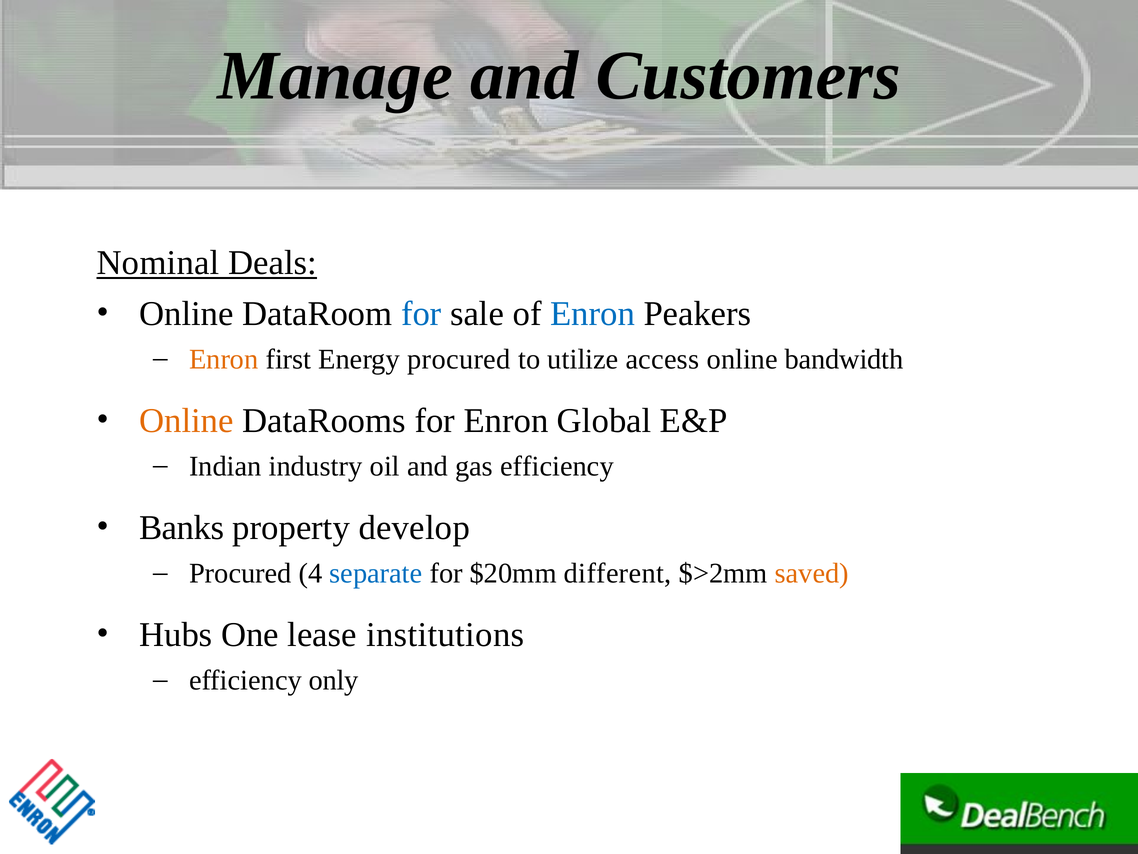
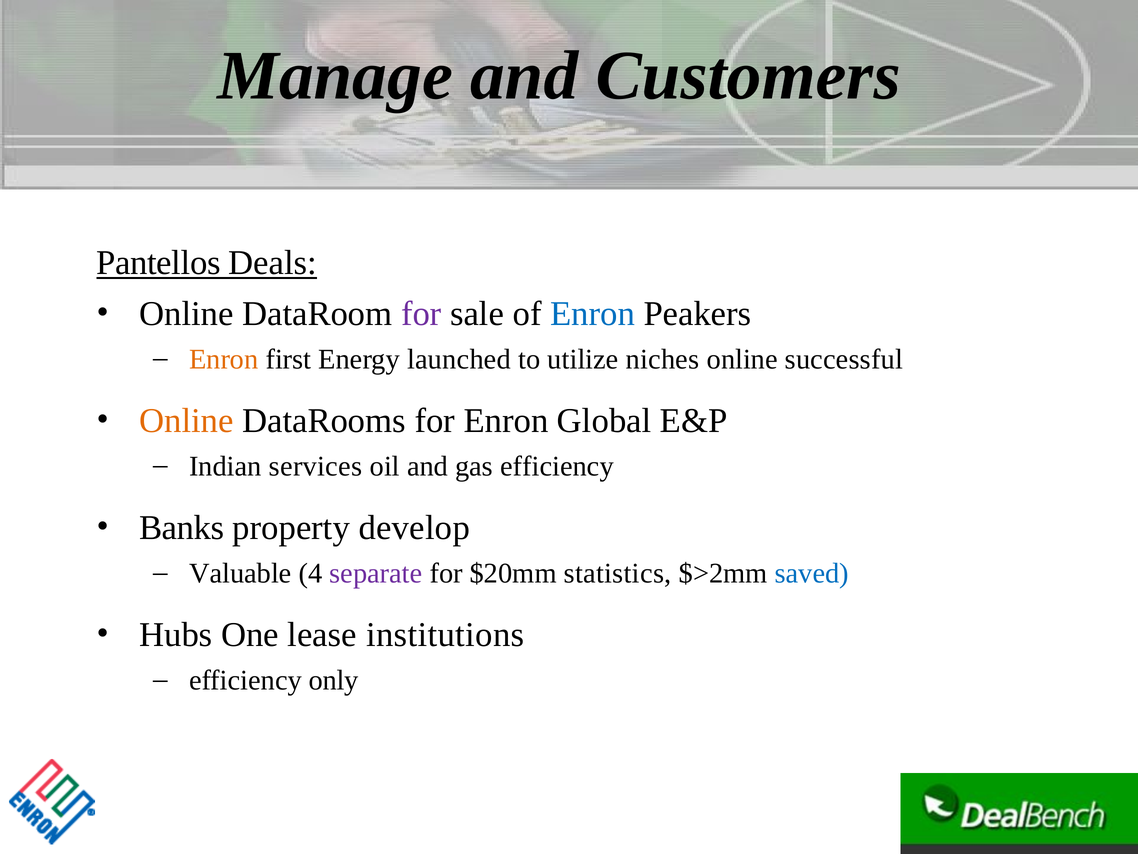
Nominal: Nominal -> Pantellos (158, 262)
for colour: blue -> purple (421, 314)
Energy procured: procured -> launched (459, 359)
access: access -> niches (662, 359)
bandwidth: bandwidth -> successful (844, 359)
industry: industry -> services (316, 466)
Procured: Procured -> Valuable (240, 573)
separate colour: blue -> purple (376, 573)
different: different -> statistics (618, 573)
saved colour: orange -> blue (812, 573)
